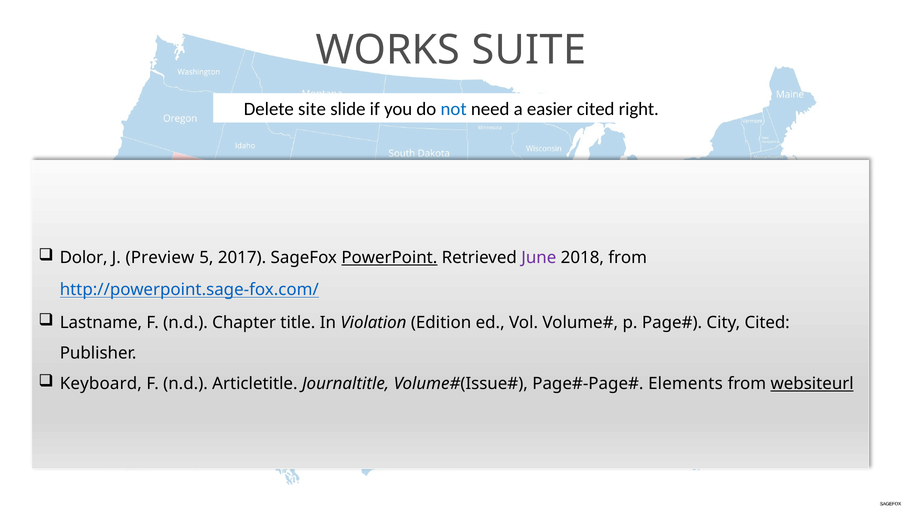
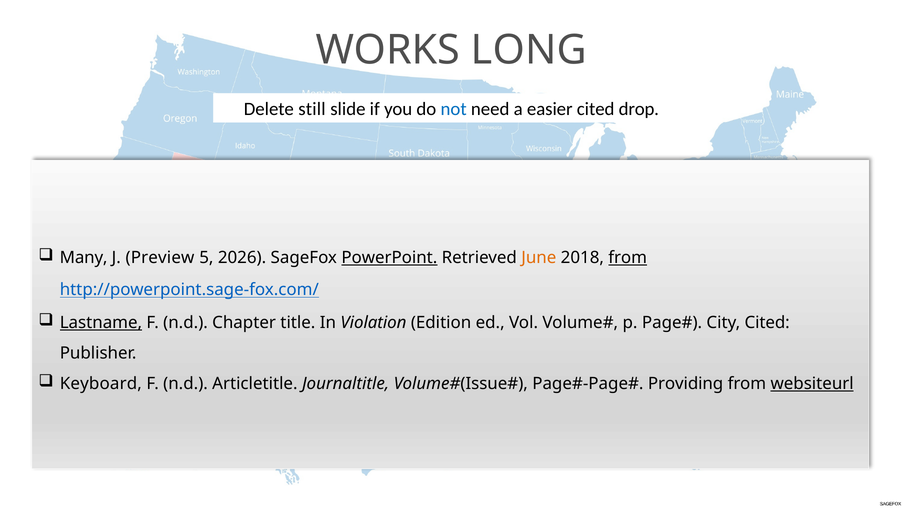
SUITE: SUITE -> LONG (529, 50)
site: site -> still (312, 109)
right: right -> drop (639, 109)
Dolor: Dolor -> Many (84, 258)
2017: 2017 -> 2026 (242, 258)
June colour: purple -> orange (539, 258)
from underline: none -> present (628, 258)
Lastname underline: none -> present (101, 323)
Elements: Elements -> Providing (686, 384)
